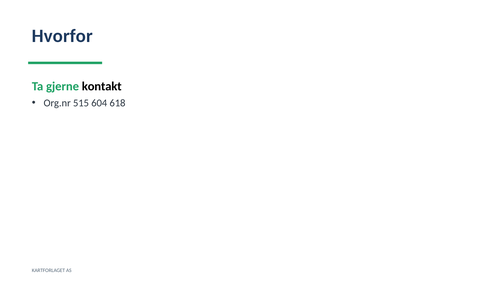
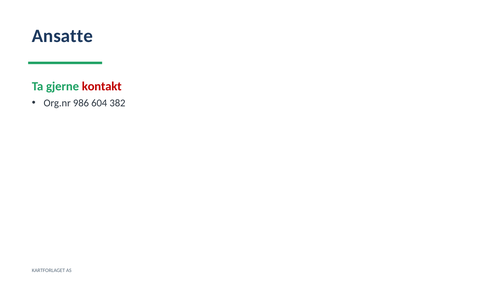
Hvorfor: Hvorfor -> Ansatte (62, 36)
kontakt colour: black -> red (102, 86)
515: 515 -> 986 (81, 103)
618: 618 -> 382 (118, 103)
